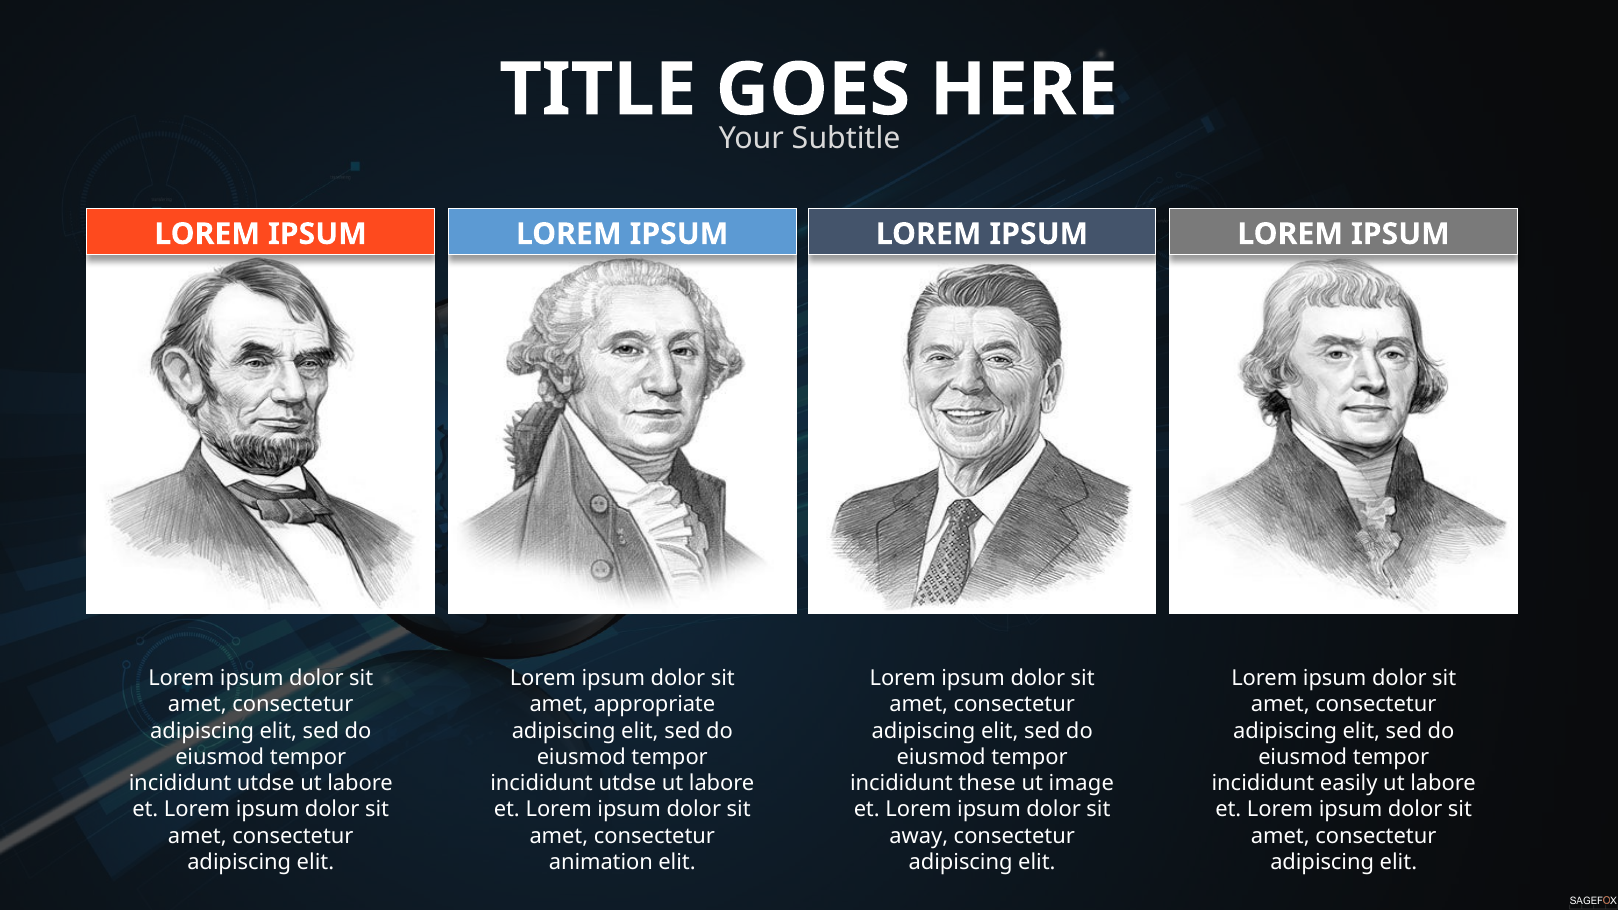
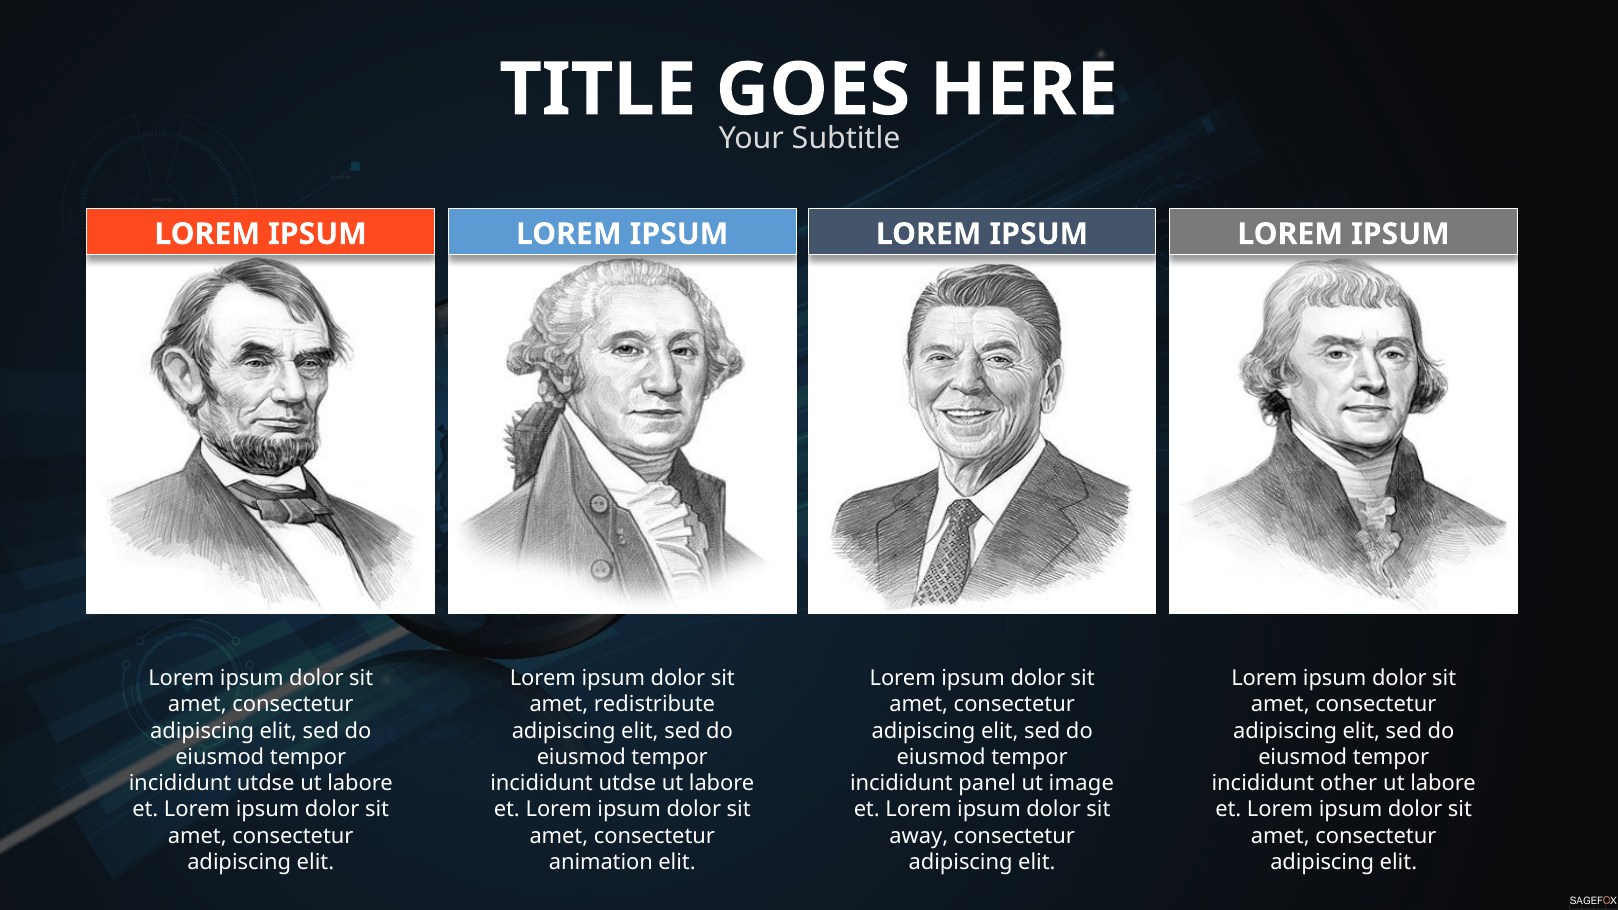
appropriate: appropriate -> redistribute (654, 705)
these: these -> panel (987, 784)
easily: easily -> other (1349, 784)
